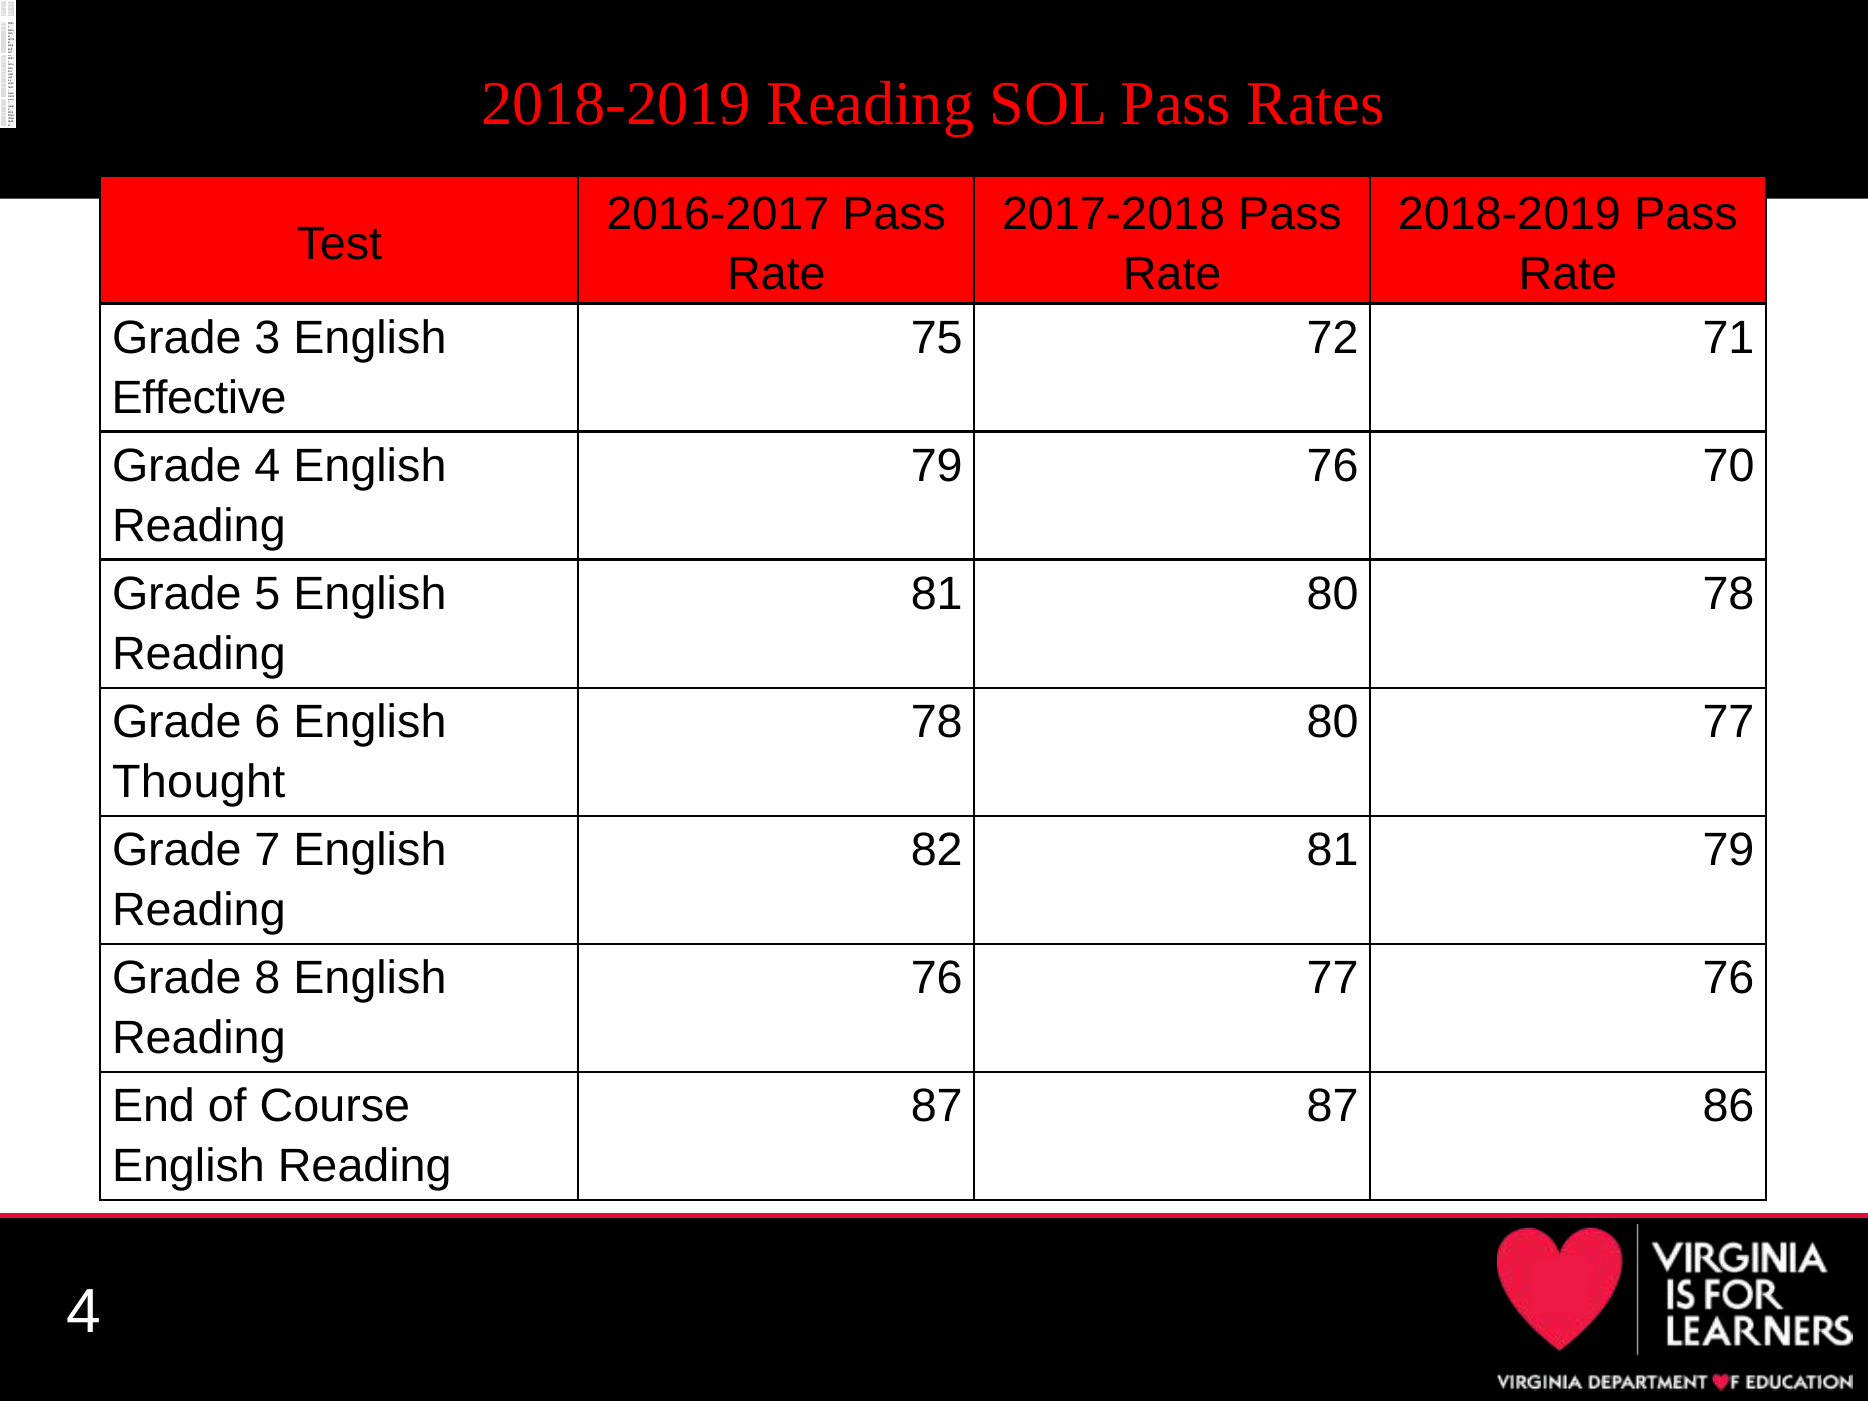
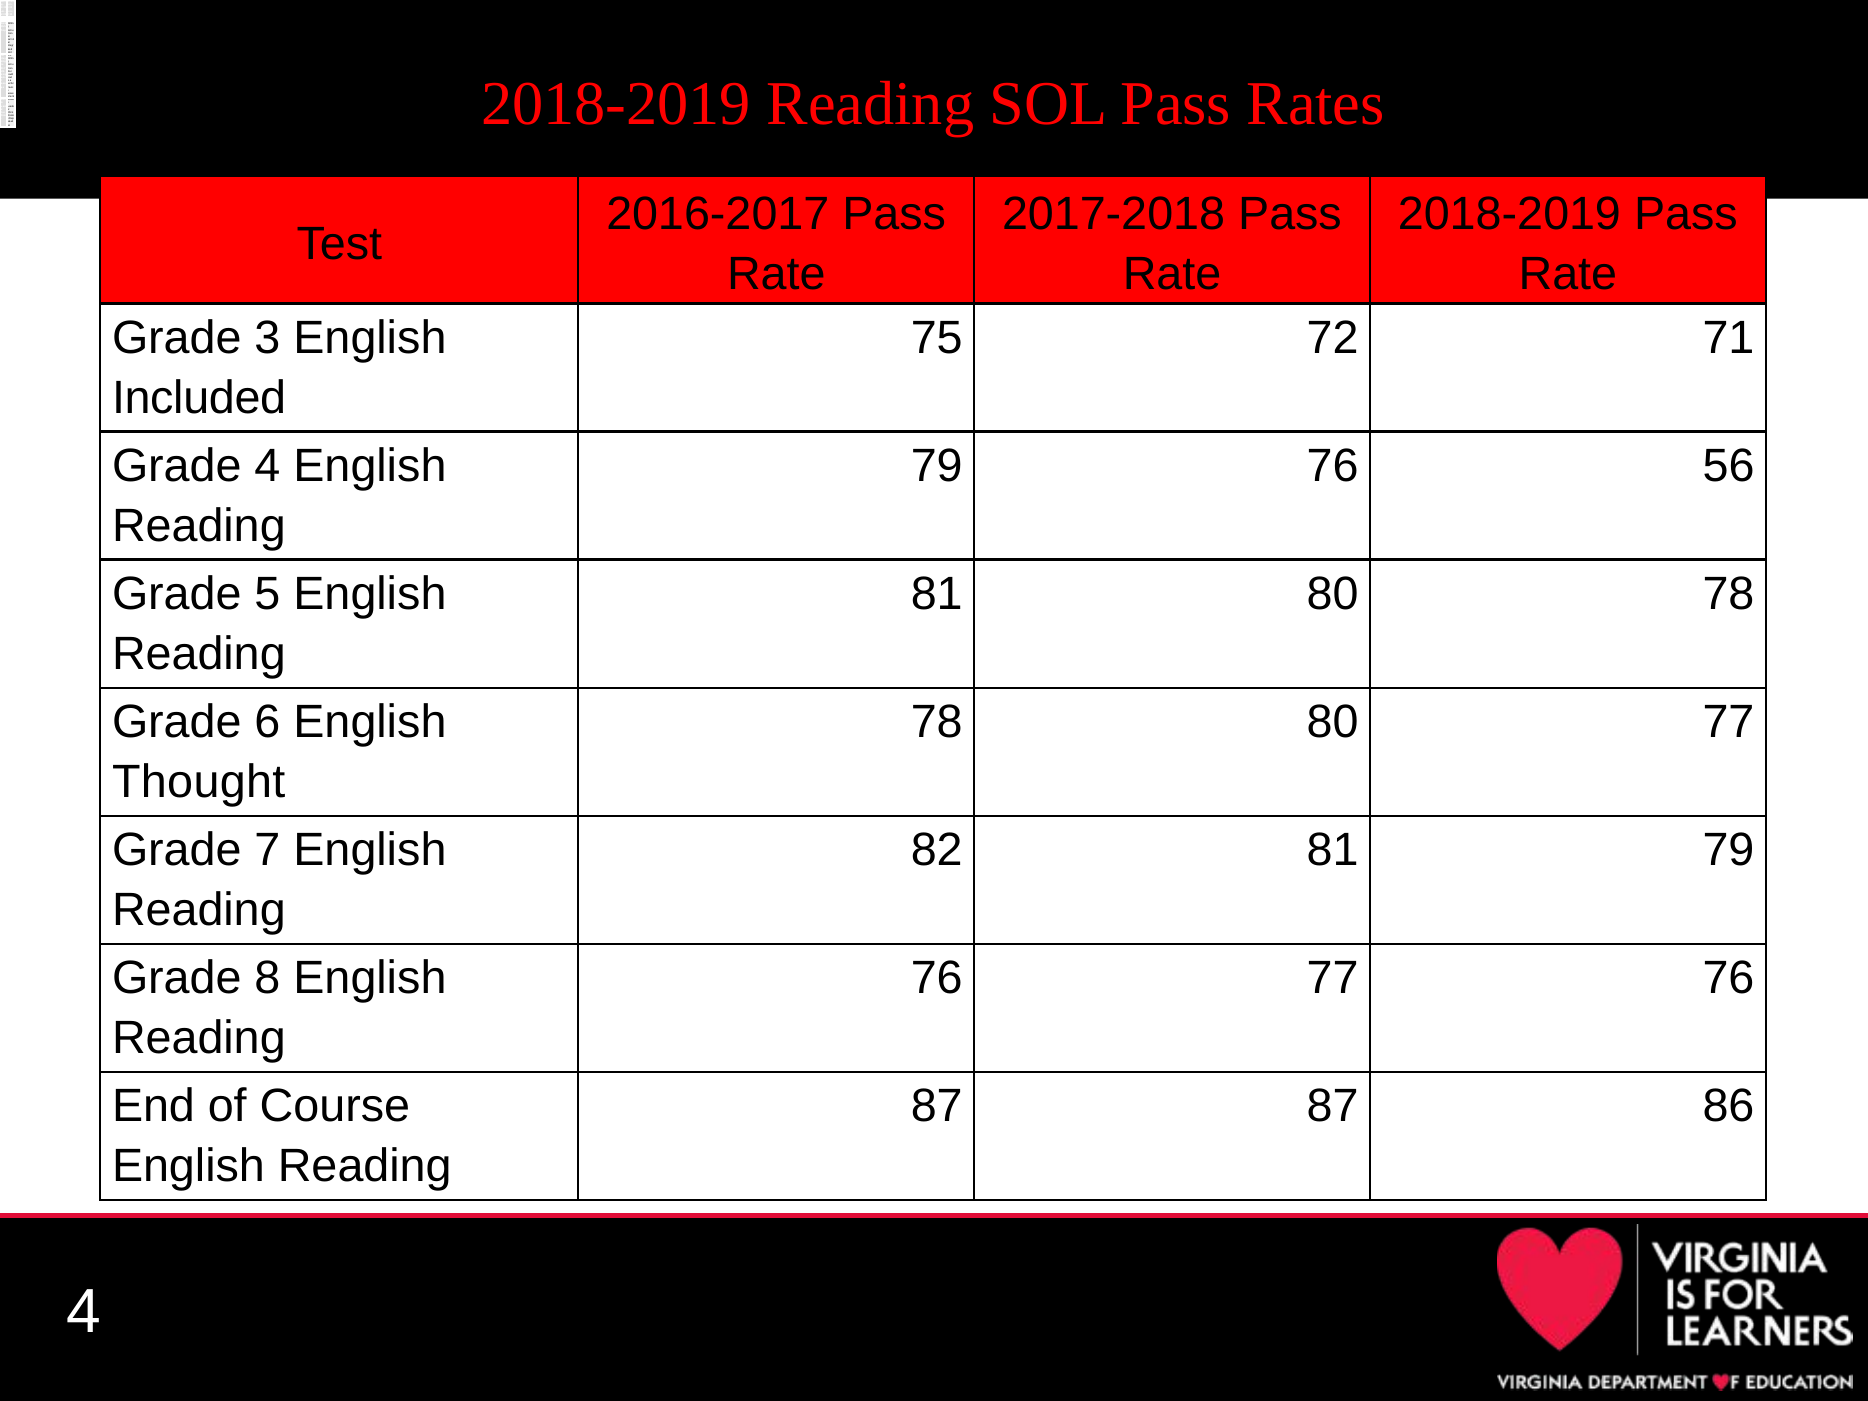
Effective: Effective -> Included (199, 398)
70: 70 -> 56 (1729, 466)
